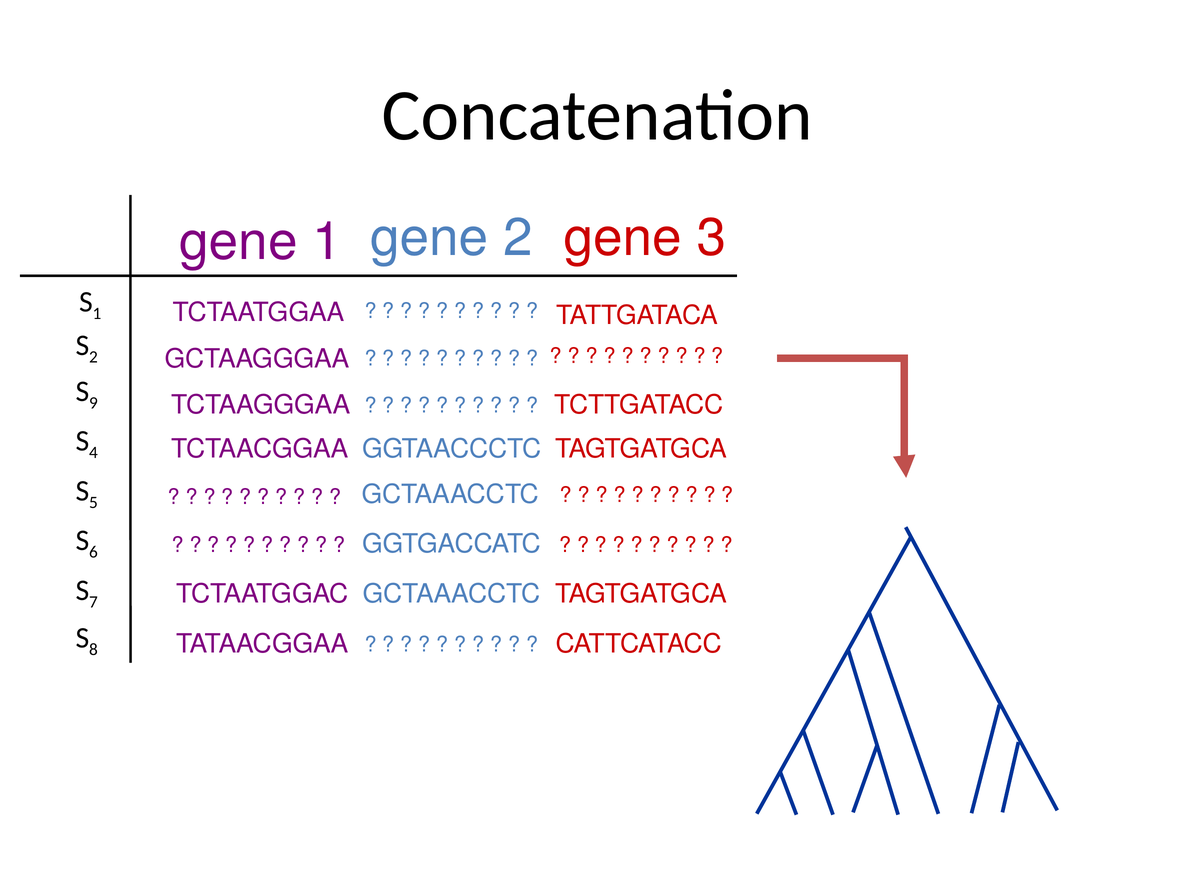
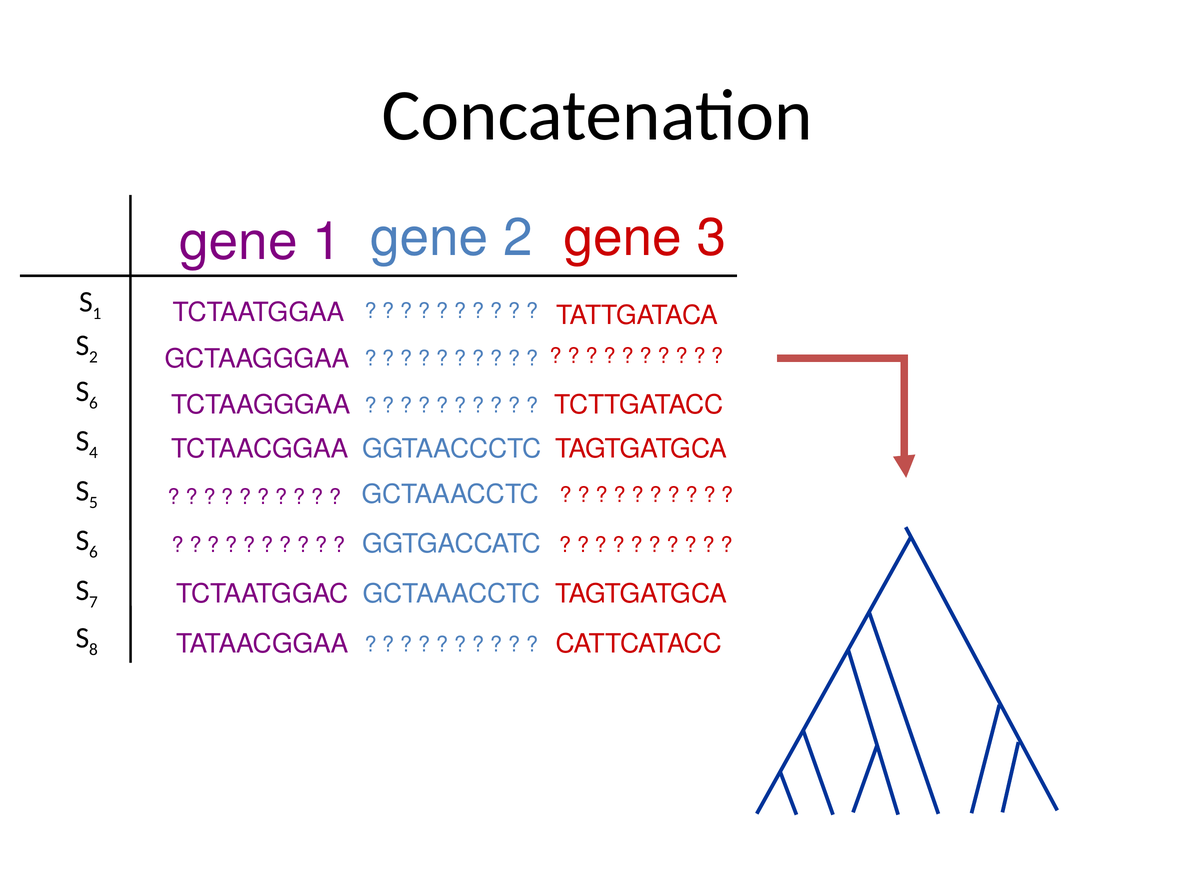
9: 9 -> 6 (93, 403)
